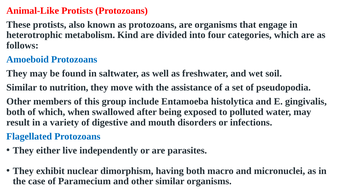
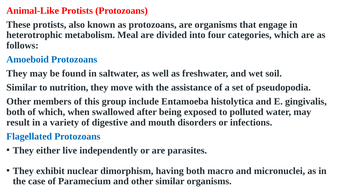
Kind: Kind -> Meal (128, 35)
